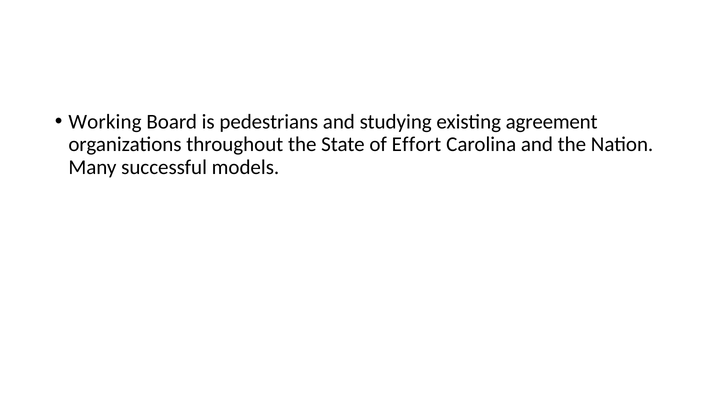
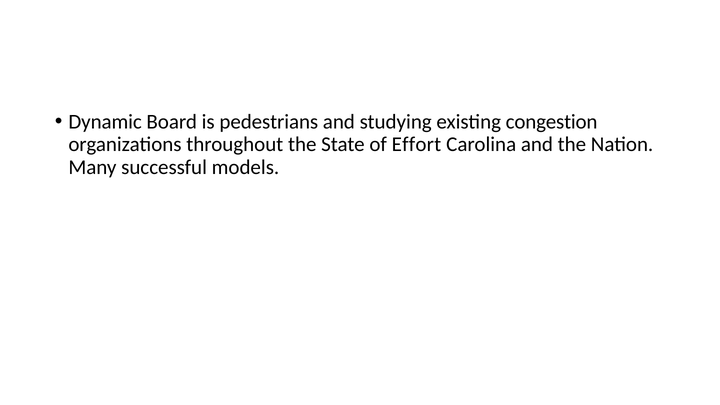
Working: Working -> Dynamic (105, 122)
agreement: agreement -> congestion (552, 122)
